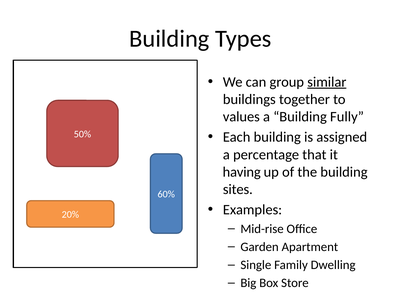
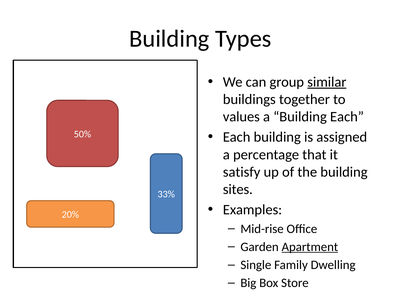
Building Fully: Fully -> Each (347, 117)
having: having -> satisfy (242, 172)
60%: 60% -> 33% (166, 194)
Apartment underline: none -> present (310, 247)
